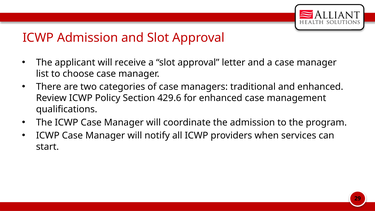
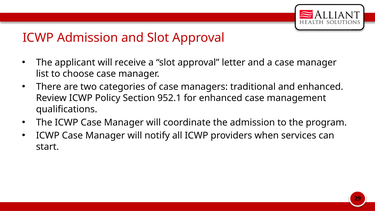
429.6: 429.6 -> 952.1 (169, 98)
